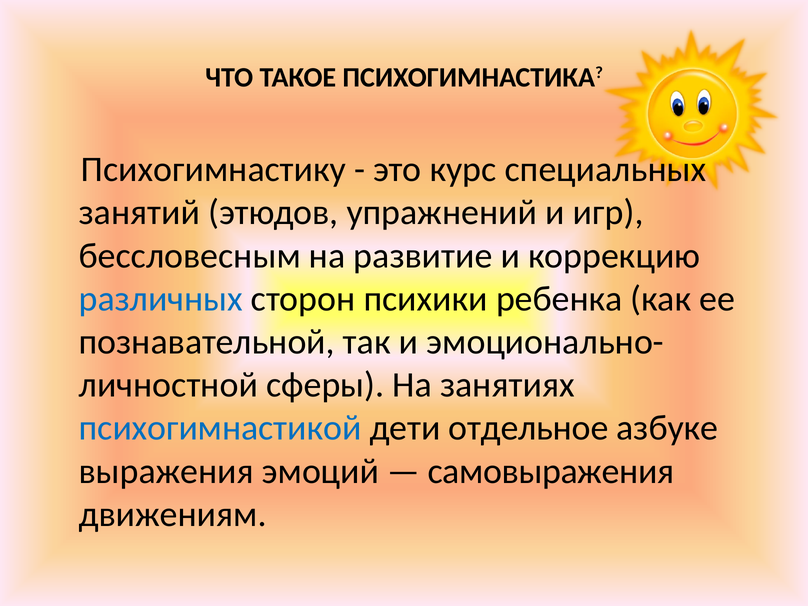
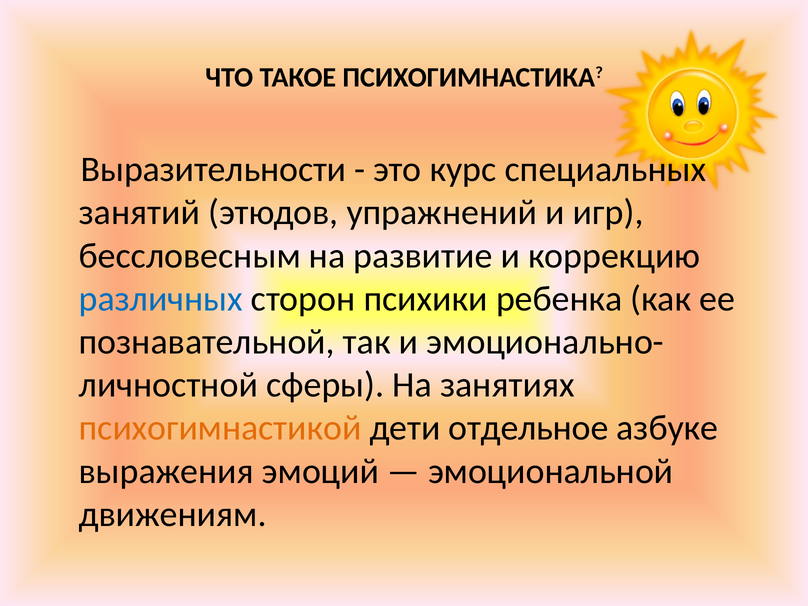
Психогимнастику: Психогимнастику -> Выразительности (214, 170)
психогимнастикой colour: blue -> orange (220, 428)
самовыражения: самовыражения -> эмоциональной (551, 471)
